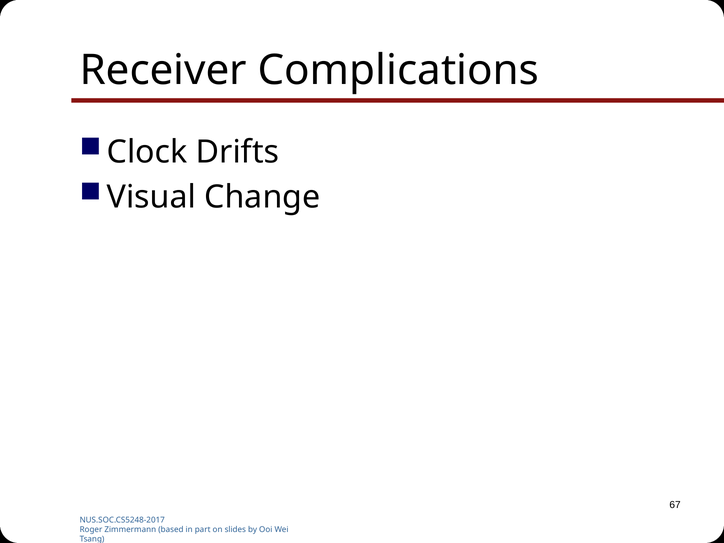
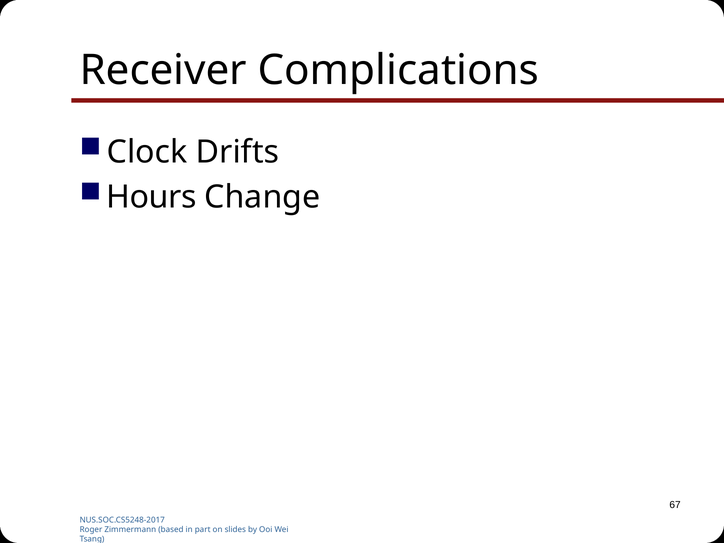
Visual: Visual -> Hours (152, 197)
